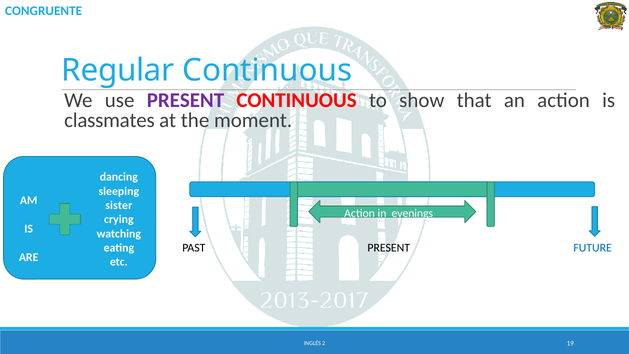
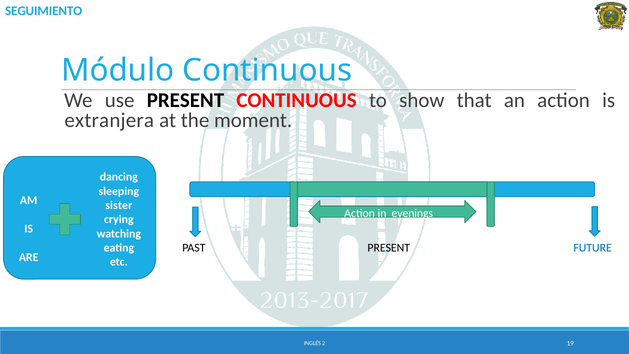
CONGRUENTE: CONGRUENTE -> SEGUIMIENTO (44, 11)
Regular: Regular -> Módulo (118, 70)
PRESENT colour: purple -> black (185, 100)
classmates: classmates -> extranjera (109, 120)
